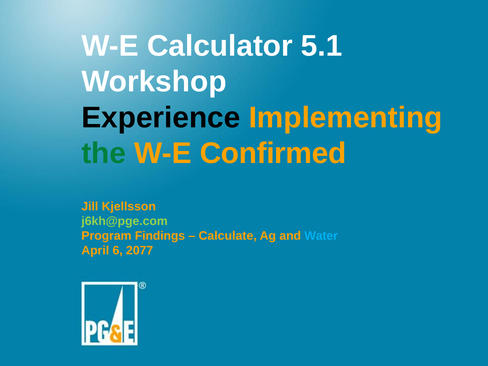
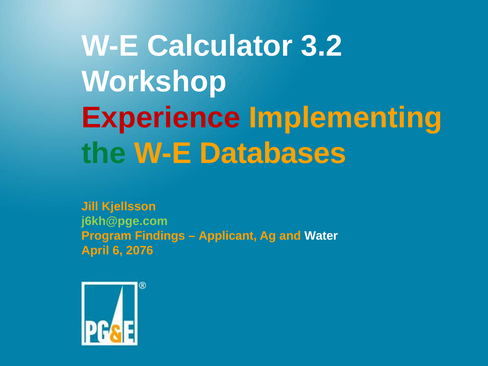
5.1: 5.1 -> 3.2 (322, 46)
Experience colour: black -> red (161, 118)
Confirmed: Confirmed -> Databases (273, 153)
Calculate: Calculate -> Applicant (228, 236)
Water colour: light blue -> white (321, 236)
2077: 2077 -> 2076 (140, 251)
